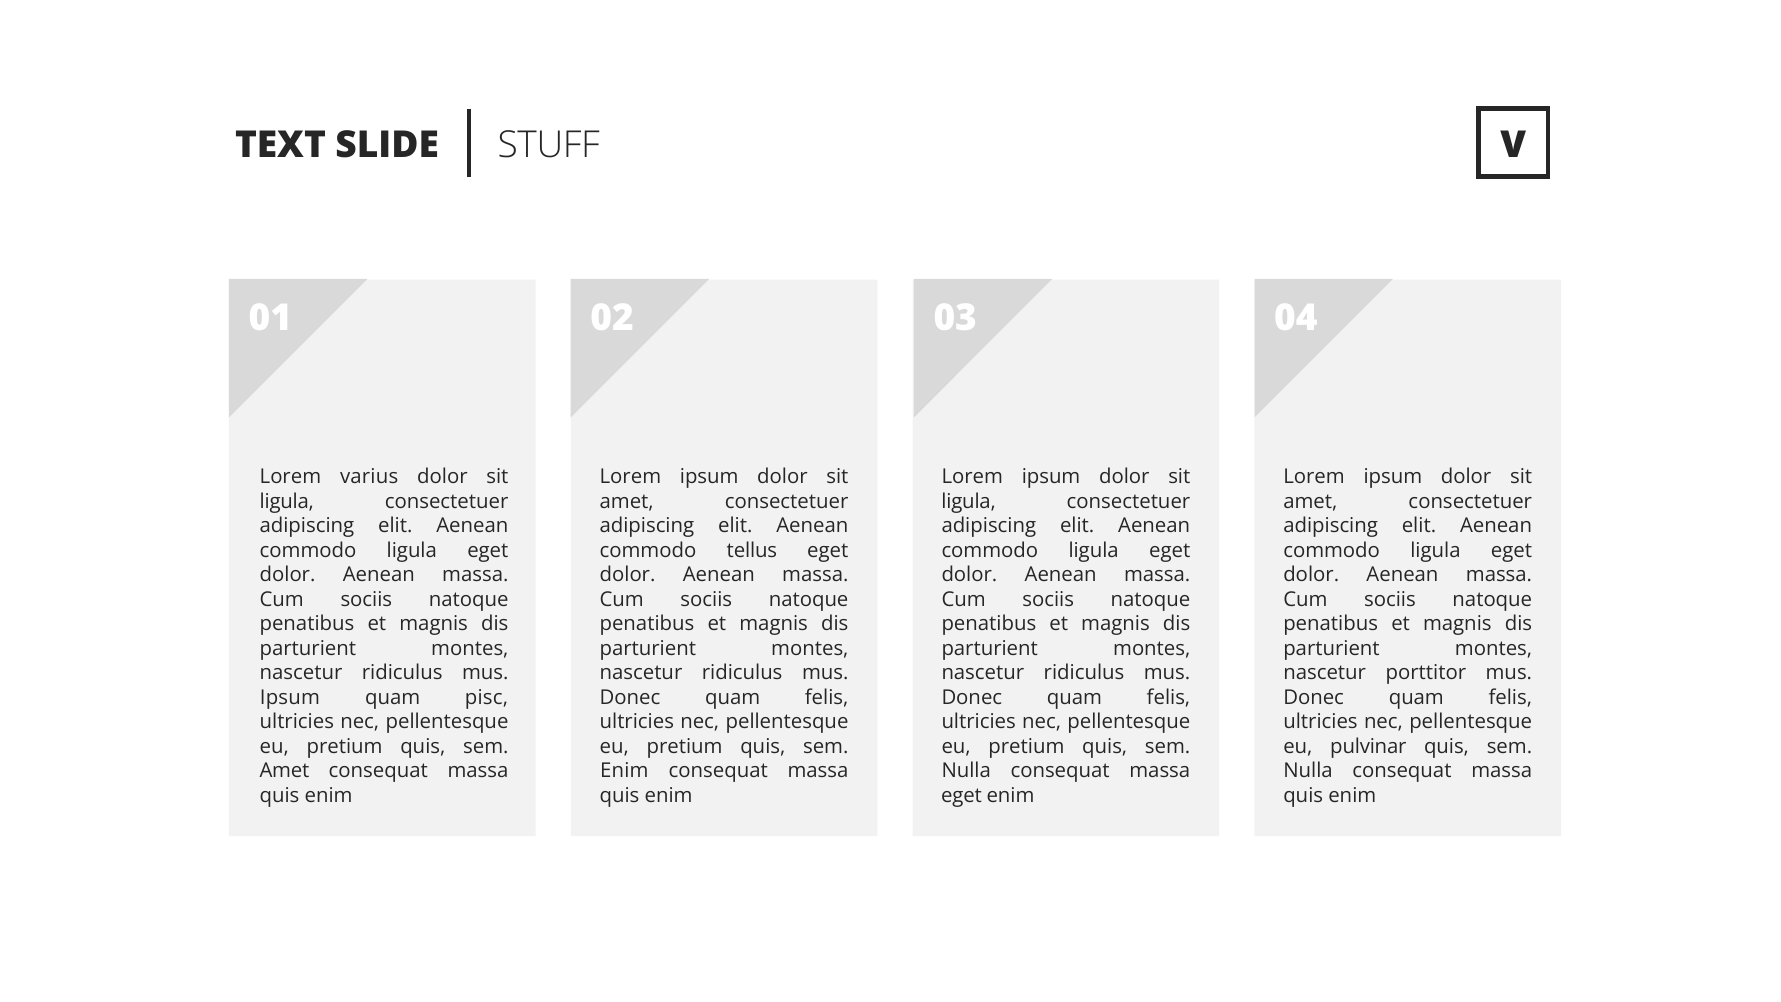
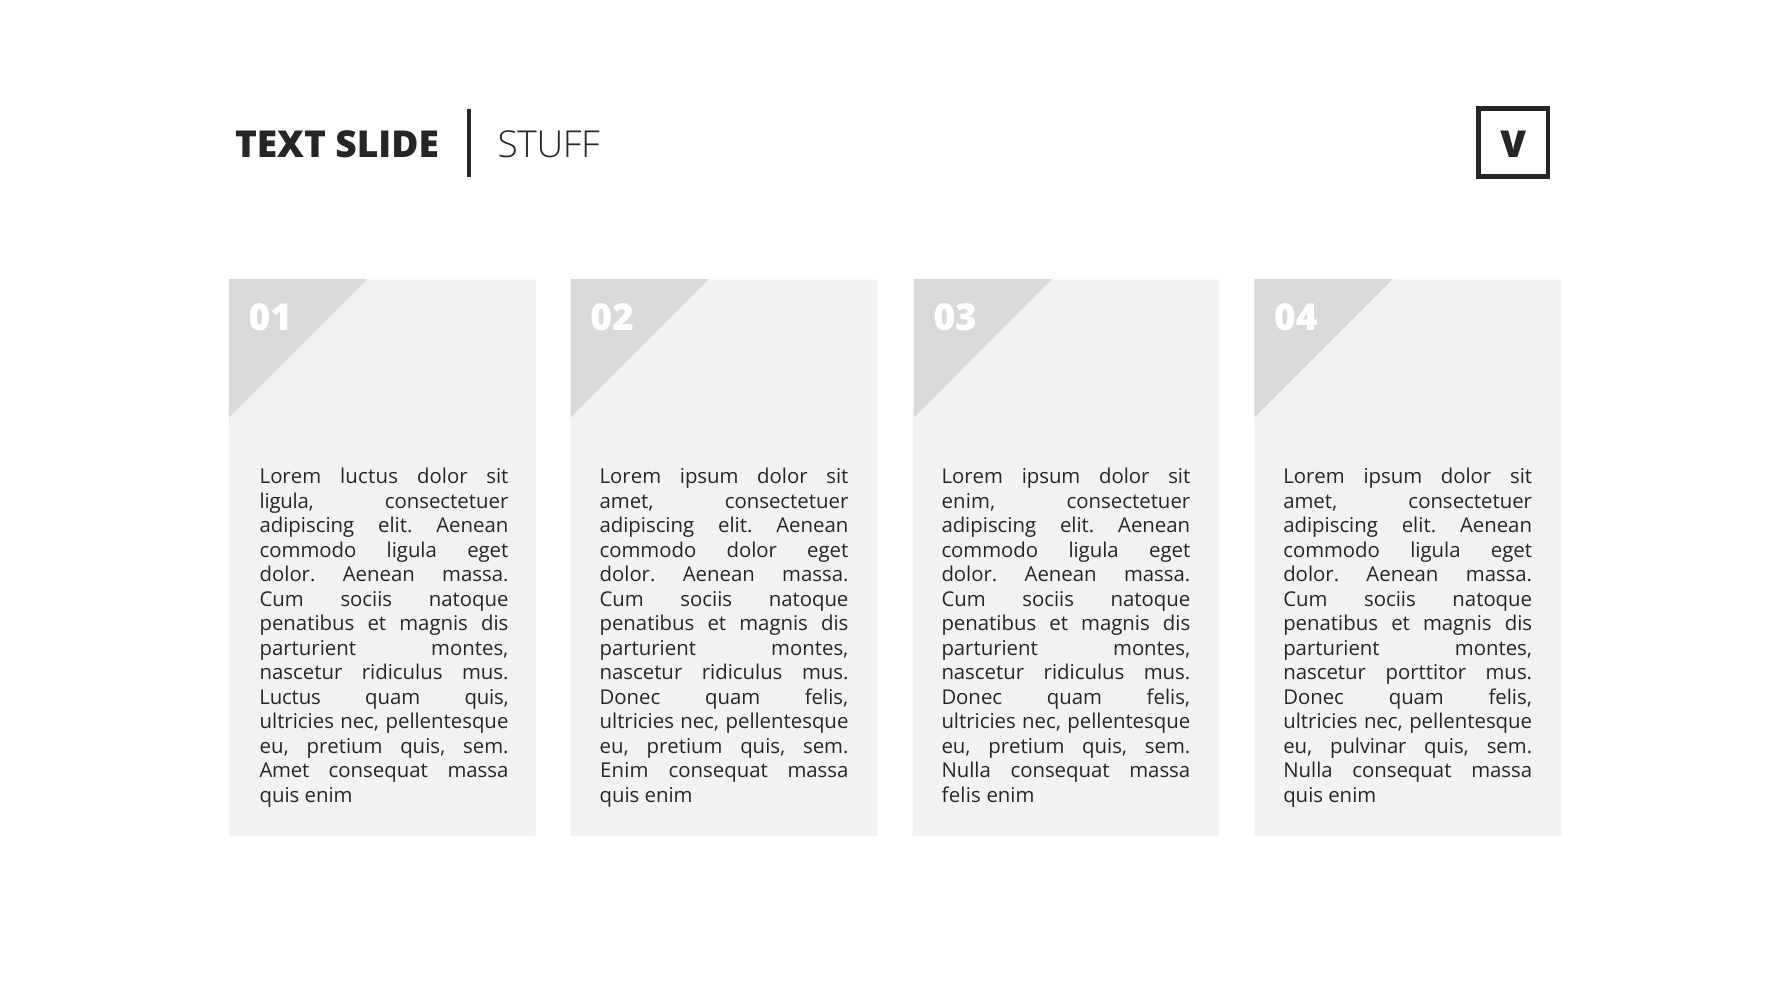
Lorem varius: varius -> luctus (369, 477)
ligula: ligula -> enim (968, 501)
commodo tellus: tellus -> dolor (752, 550)
Ipsum: Ipsum -> Luctus (290, 697)
quam pisc: pisc -> quis (487, 697)
eget: eget -> felis (961, 795)
